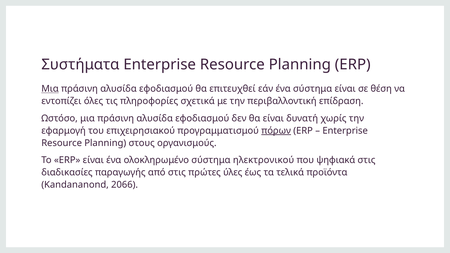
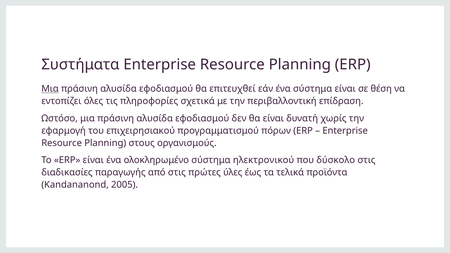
πόρων underline: present -> none (276, 131)
ψηφιακά: ψηφιακά -> δύσκολο (336, 160)
2066: 2066 -> 2005 (125, 185)
